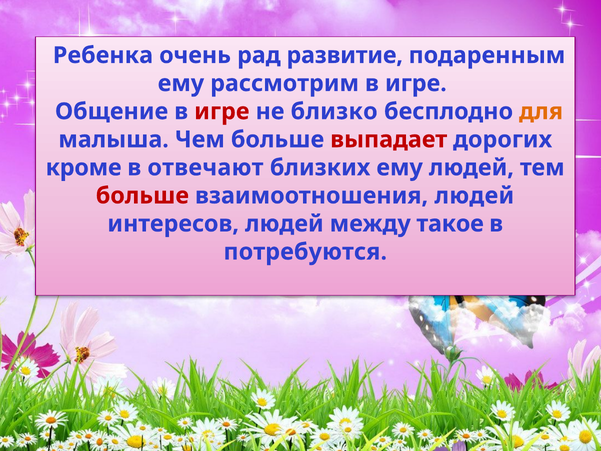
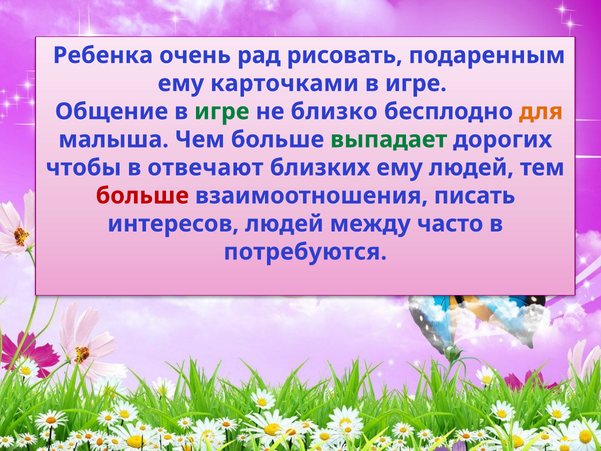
развитие: развитие -> рисовать (345, 55)
рассмотрим: рассмотрим -> карточками (285, 83)
игре colour: red -> green (222, 111)
выпадает colour: red -> green (389, 139)
кроме: кроме -> чтобы (83, 168)
взаимоотношения людей: людей -> писать (475, 196)
такое: такое -> часто (450, 224)
